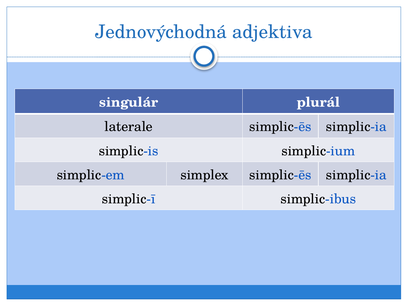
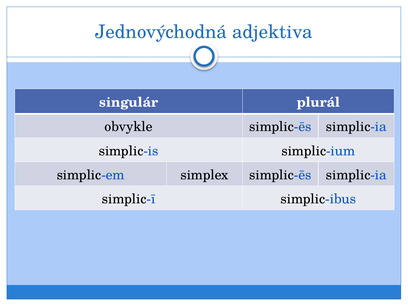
laterale: laterale -> obvykle (129, 127)
